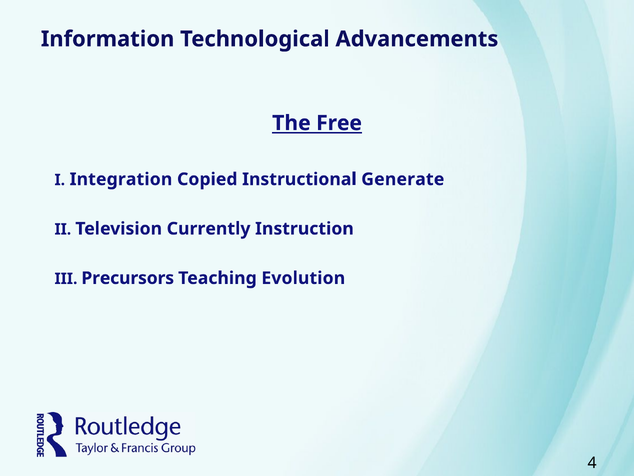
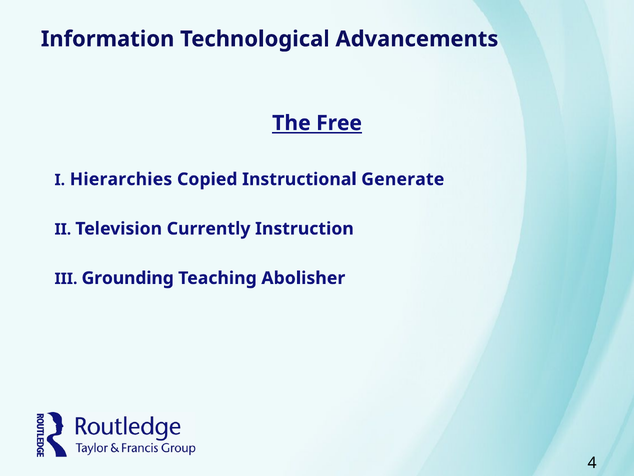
Integration: Integration -> Hierarchies (121, 179)
Precursors: Precursors -> Grounding (128, 278)
Evolution: Evolution -> Abolisher (303, 278)
